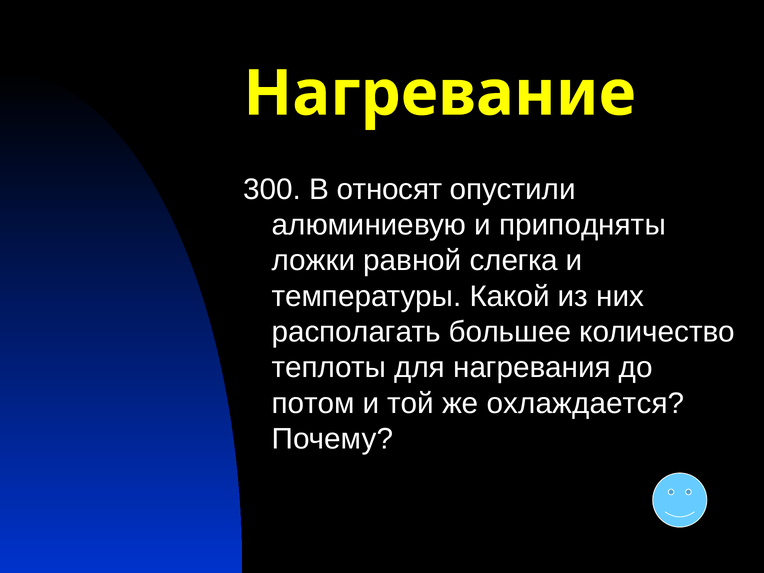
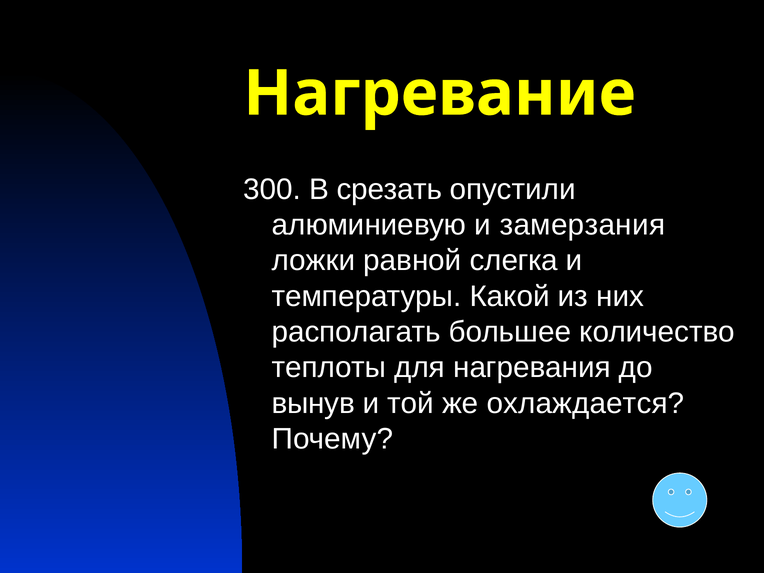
относят: относят -> срезать (389, 189)
приподняты: приподняты -> замерзания (582, 225)
потом: потом -> вынув (313, 403)
